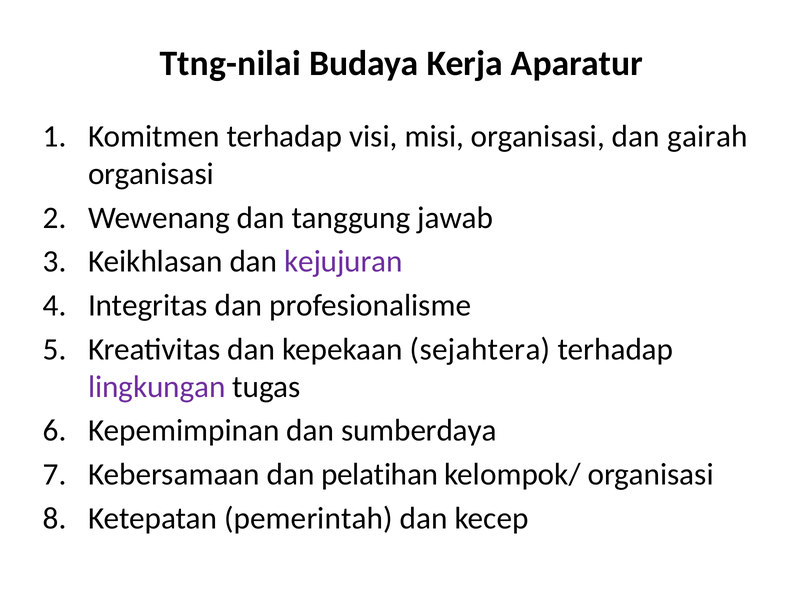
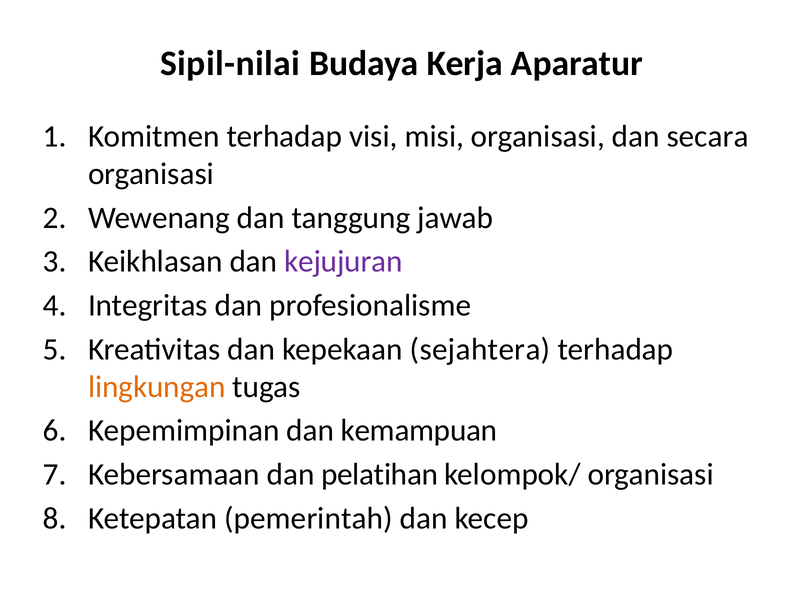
Ttng-nilai: Ttng-nilai -> Sipil-nilai (230, 63)
gairah: gairah -> secara (708, 137)
lingkungan colour: purple -> orange (157, 387)
sumberdaya: sumberdaya -> kemampuan (419, 431)
